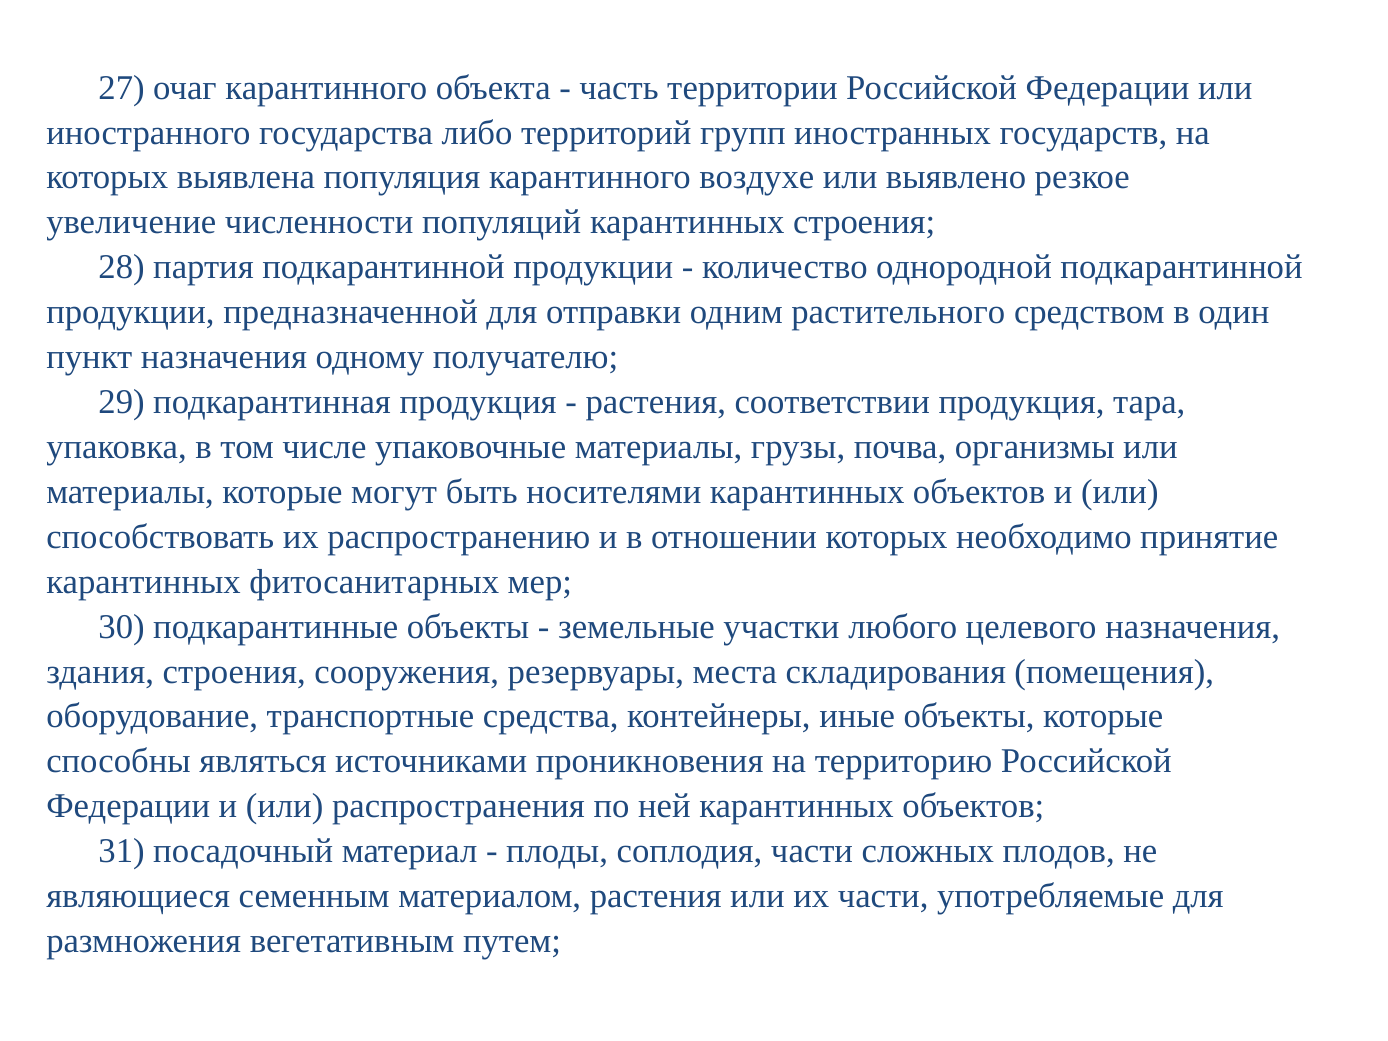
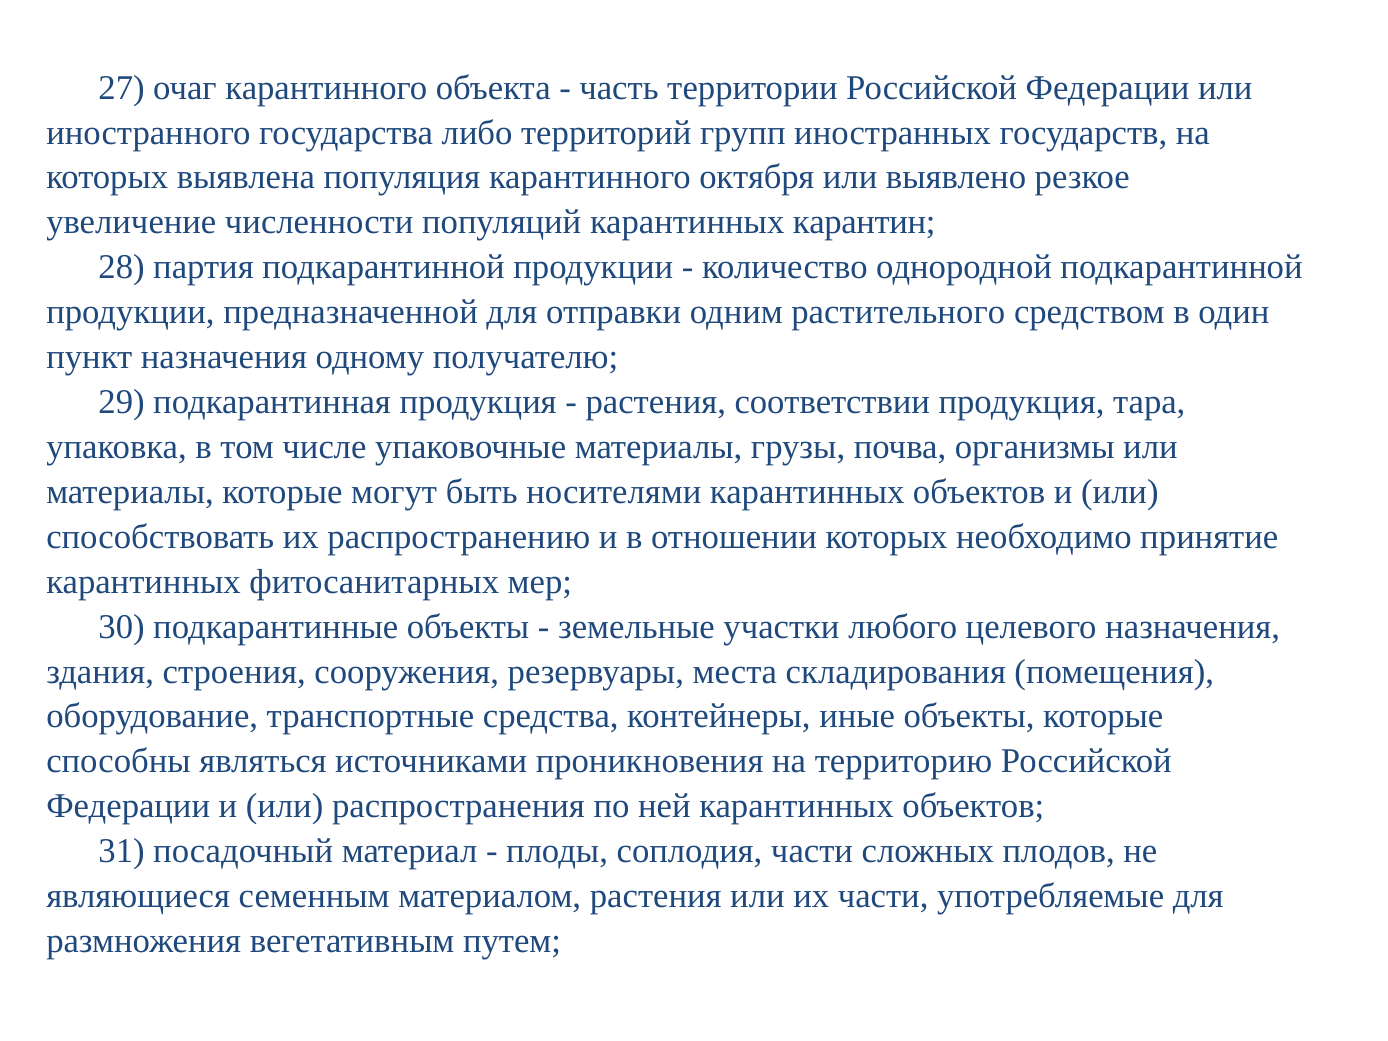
воздухе: воздухе -> октября (757, 178)
карантинных строения: строения -> карантин (864, 222)
